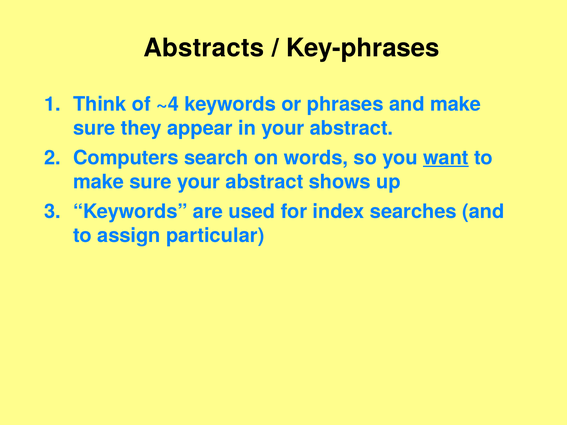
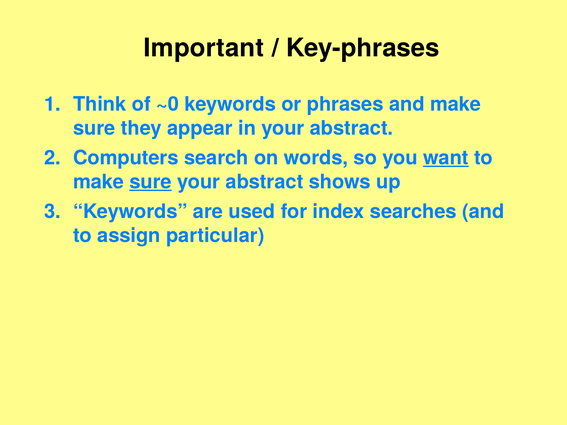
Abstracts: Abstracts -> Important (204, 48)
~4: ~4 -> ~0 (168, 104)
sure underline: none -> present (151, 182)
